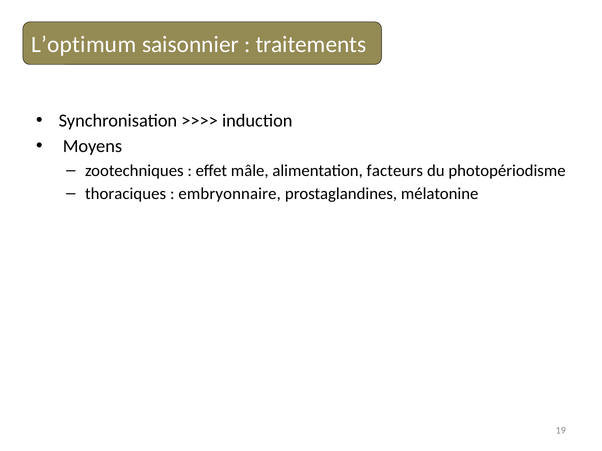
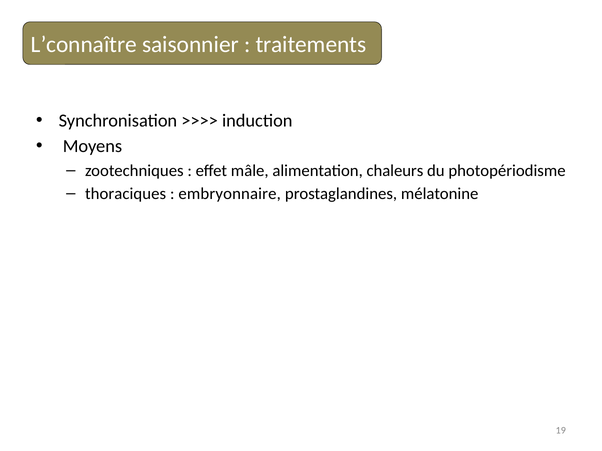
L’optimum: L’optimum -> L’connaître (84, 45)
facteurs: facteurs -> chaleurs (395, 171)
